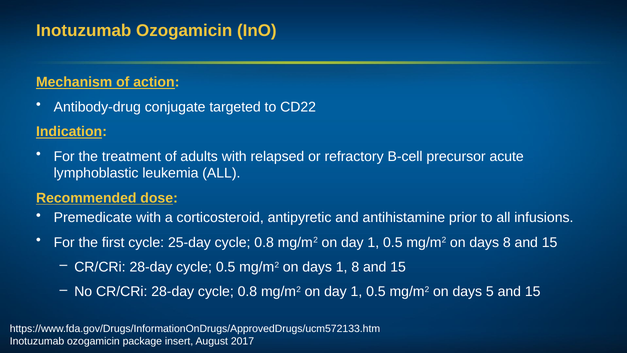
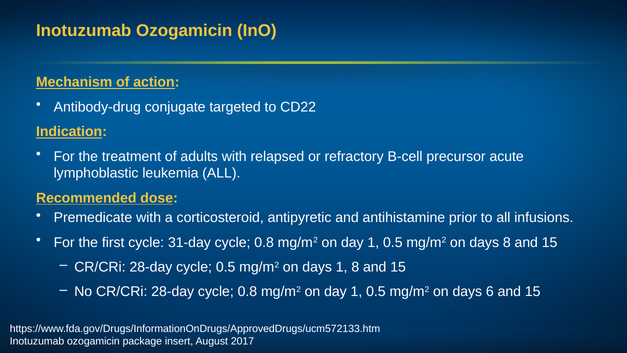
25-day: 25-day -> 31-day (189, 242)
5: 5 -> 6 (490, 292)
